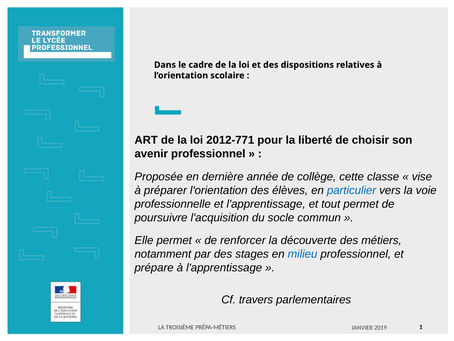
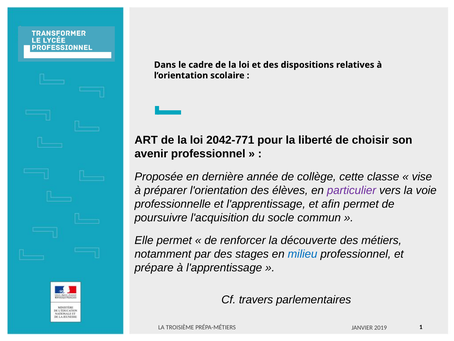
2012-771: 2012-771 -> 2042-771 (230, 140)
particulier colour: blue -> purple (352, 190)
tout: tout -> afin (331, 204)
